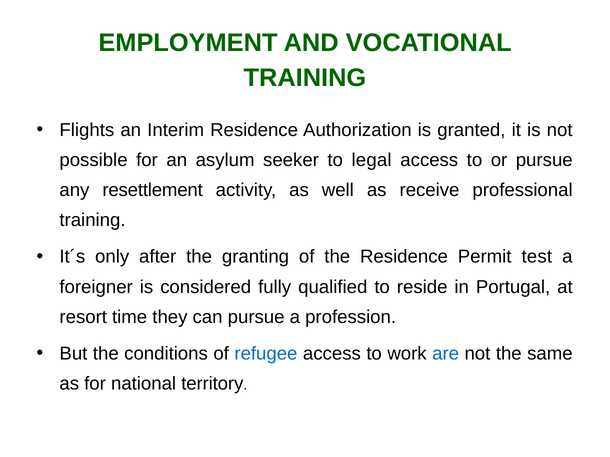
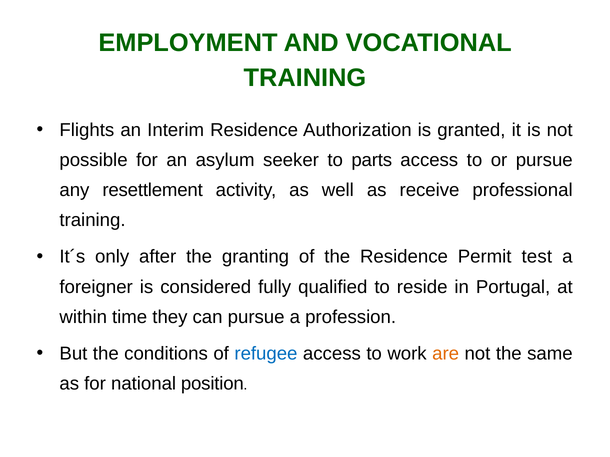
legal: legal -> parts (372, 160)
resort: resort -> within (83, 317)
are colour: blue -> orange (446, 354)
territory: territory -> position (212, 384)
